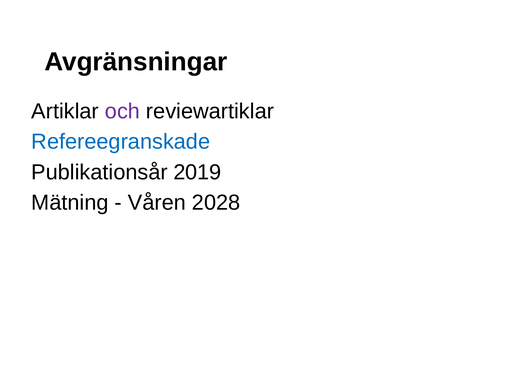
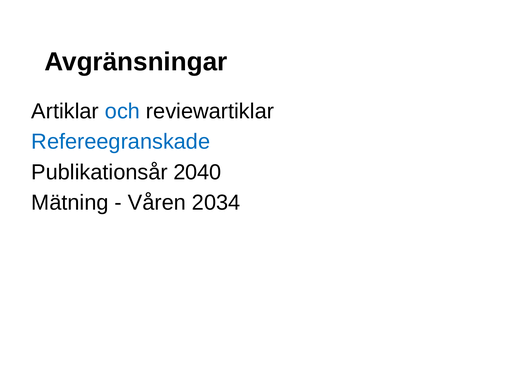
och colour: purple -> blue (122, 111)
2019: 2019 -> 2040 (197, 172)
2028: 2028 -> 2034 (216, 203)
